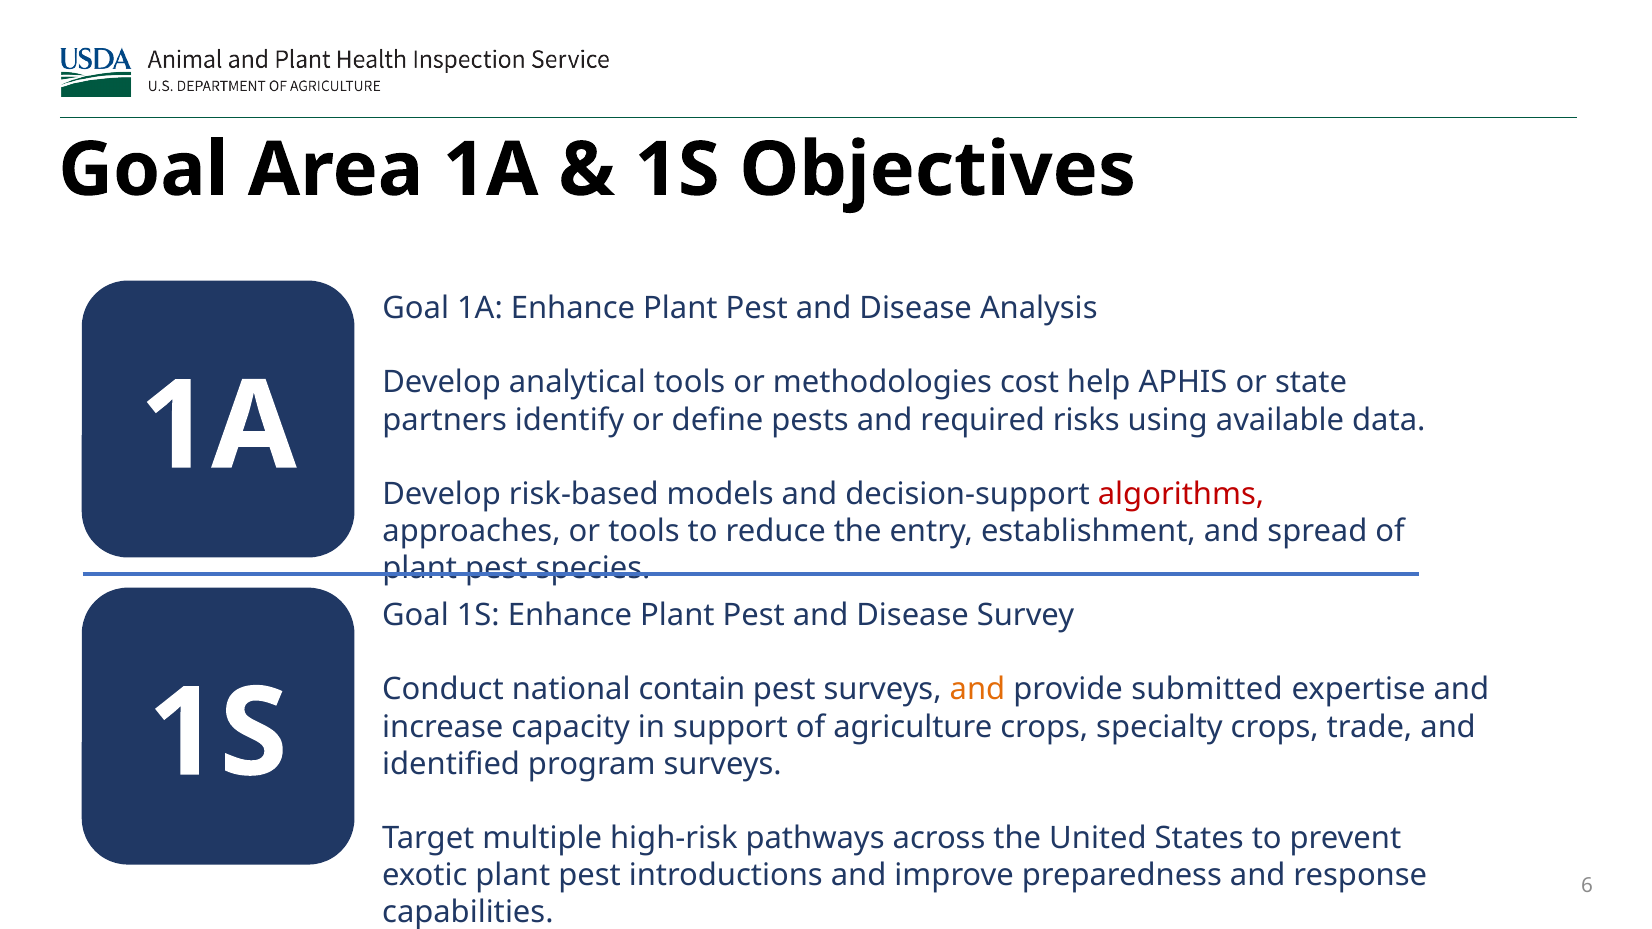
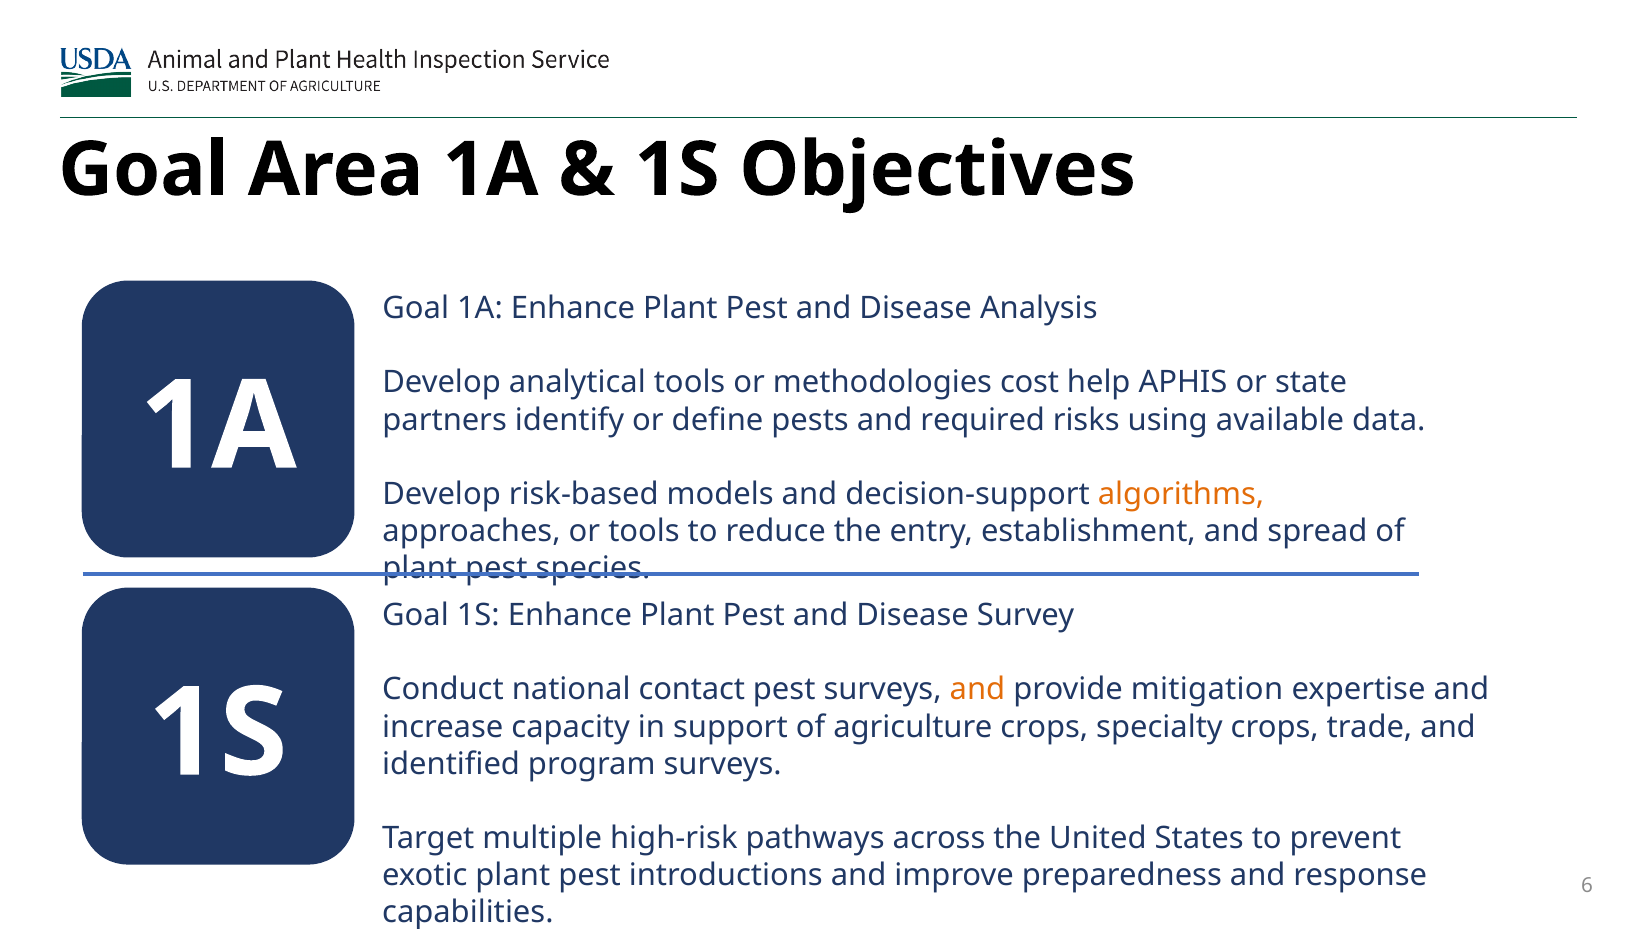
algorithms colour: red -> orange (1181, 494)
contain: contain -> contact (692, 690)
submitted: submitted -> mitigation (1207, 690)
